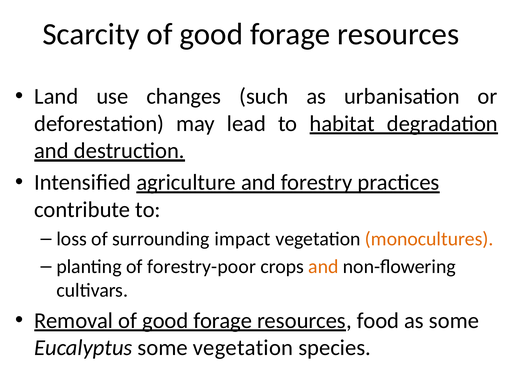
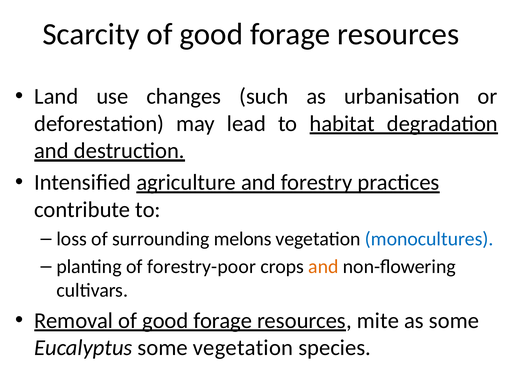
impact: impact -> melons (243, 239)
monocultures colour: orange -> blue (429, 239)
food: food -> mite (378, 320)
